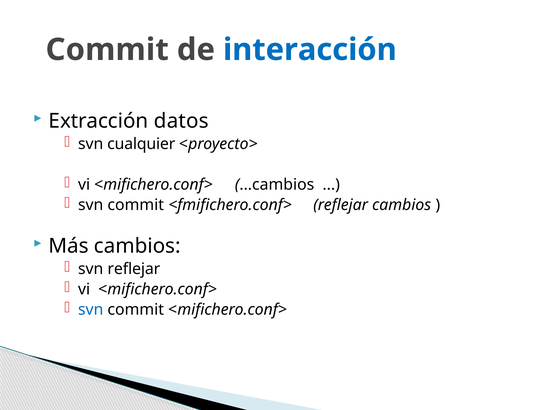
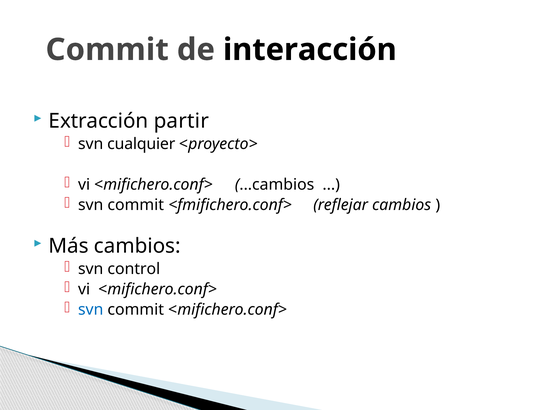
interacción colour: blue -> black (310, 50)
datos: datos -> partir (181, 121)
svn reflejar: reflejar -> control (134, 269)
